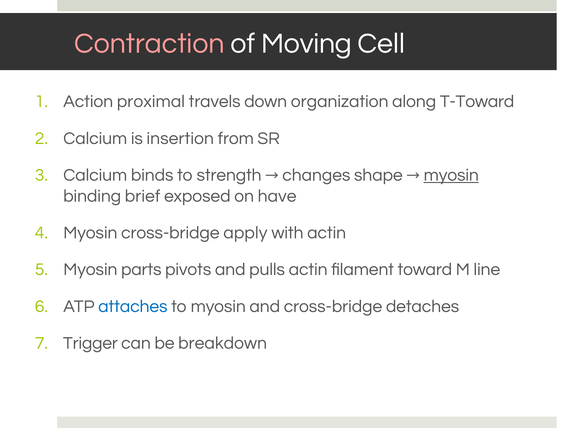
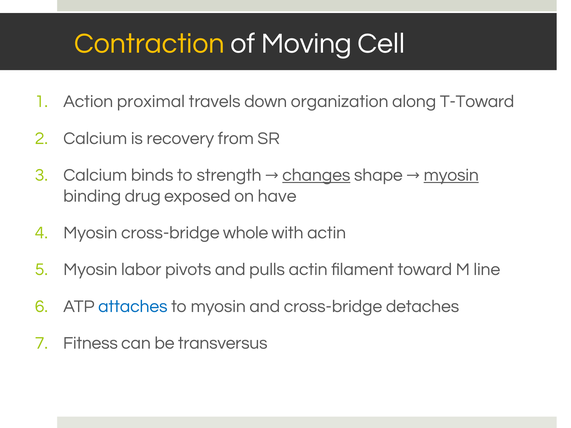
Contraction colour: pink -> yellow (149, 44)
insertion: insertion -> recovery (180, 138)
changes underline: none -> present (316, 175)
brief: brief -> drug (143, 196)
apply: apply -> whole (246, 233)
parts: parts -> labor (141, 270)
Trigger: Trigger -> Fitness (90, 343)
breakdown: breakdown -> transversus (223, 343)
